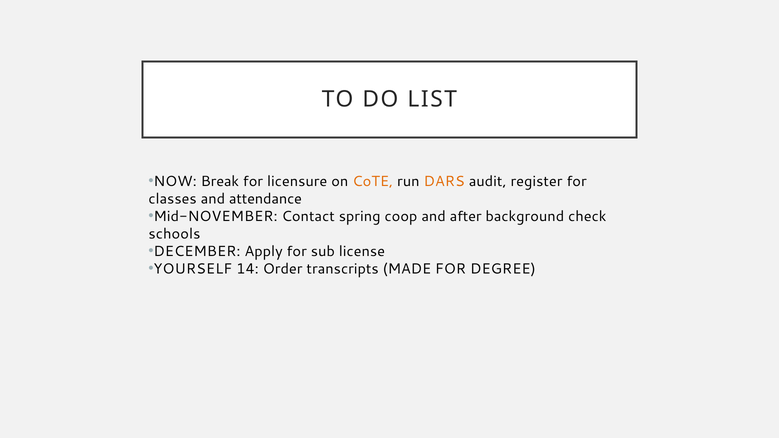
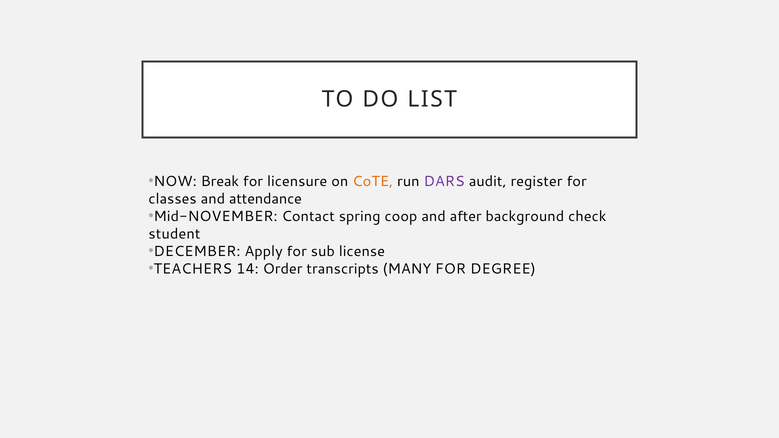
DARS colour: orange -> purple (444, 181)
schools: schools -> student (174, 234)
YOURSELF: YOURSELF -> TEACHERS (193, 269)
MADE: MADE -> MANY (407, 269)
